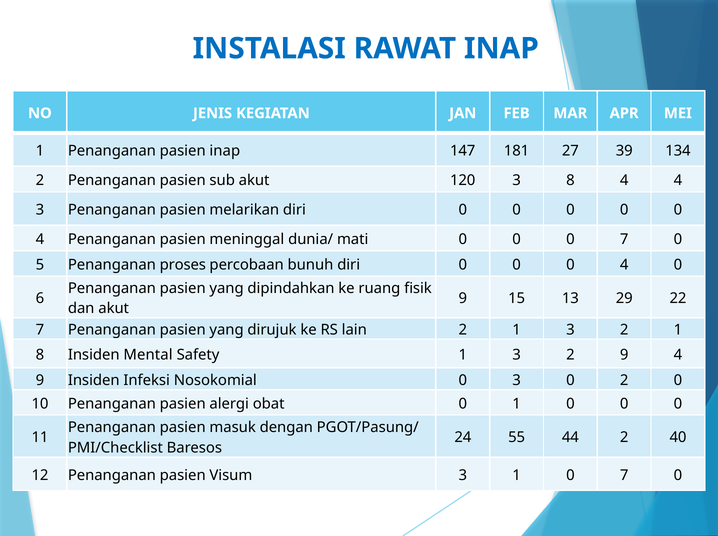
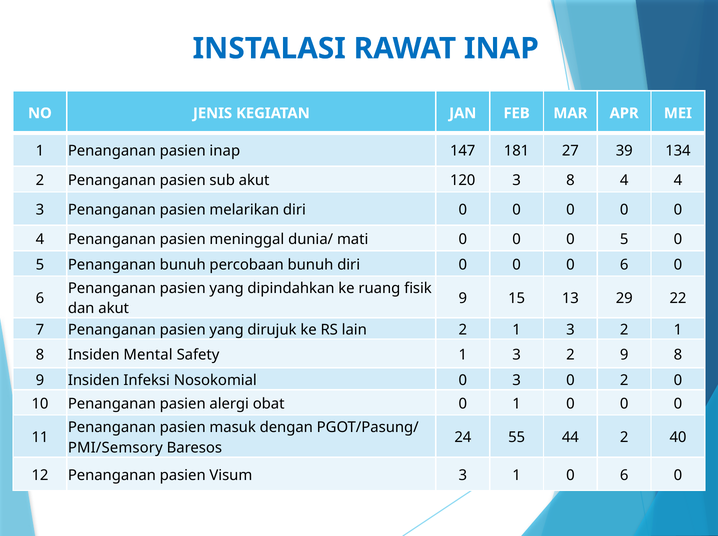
0 0 7: 7 -> 5 (624, 239)
Penanganan proses: proses -> bunuh (183, 265)
4: 4 -> 6 (624, 265)
9 4: 4 -> 8 (678, 355)
PMI/Checklist: PMI/Checklist -> PMI/Semsory (115, 447)
1 0 7: 7 -> 6 (624, 475)
